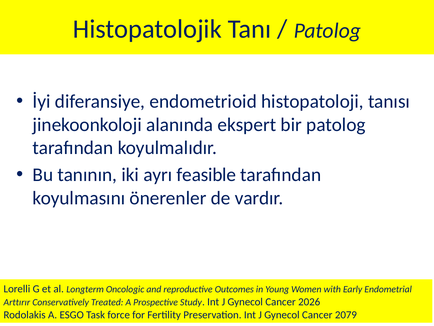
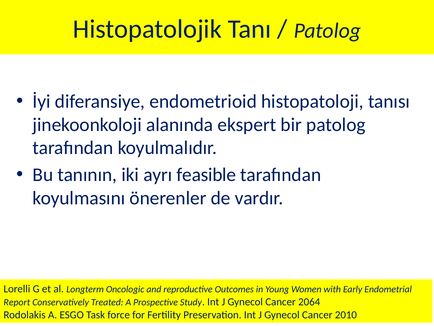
Arttırır: Arttırır -> Report (17, 302)
2026: 2026 -> 2064 (309, 301)
2079: 2079 -> 2010 (346, 314)
